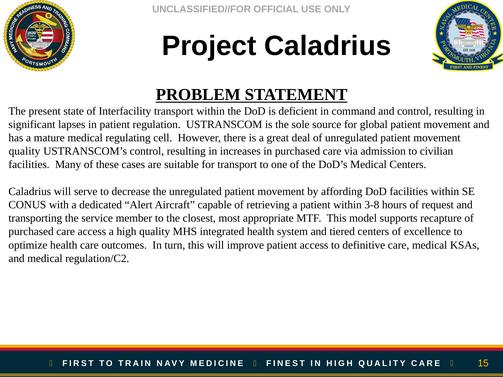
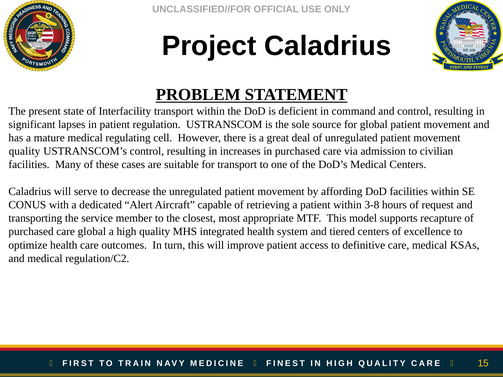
care access: access -> global (92, 232)
